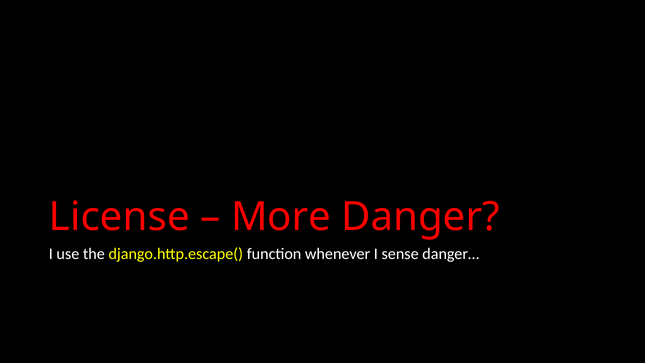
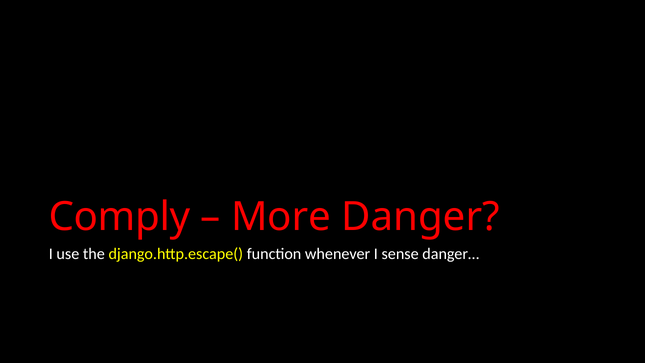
License: License -> Comply (120, 217)
